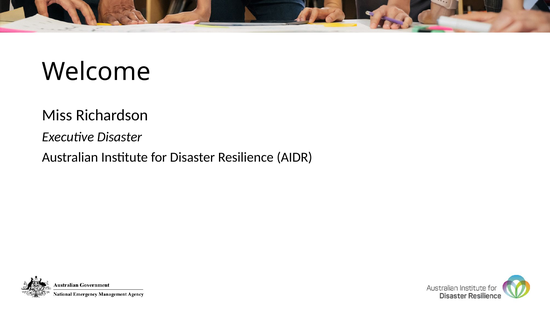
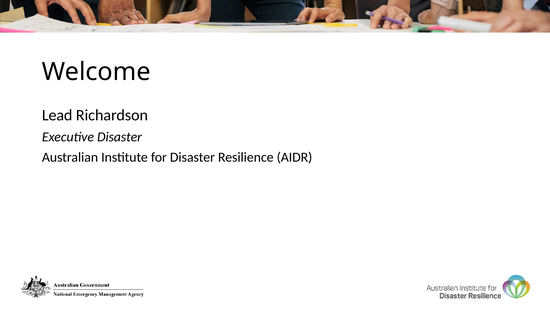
Miss: Miss -> Lead (57, 115)
